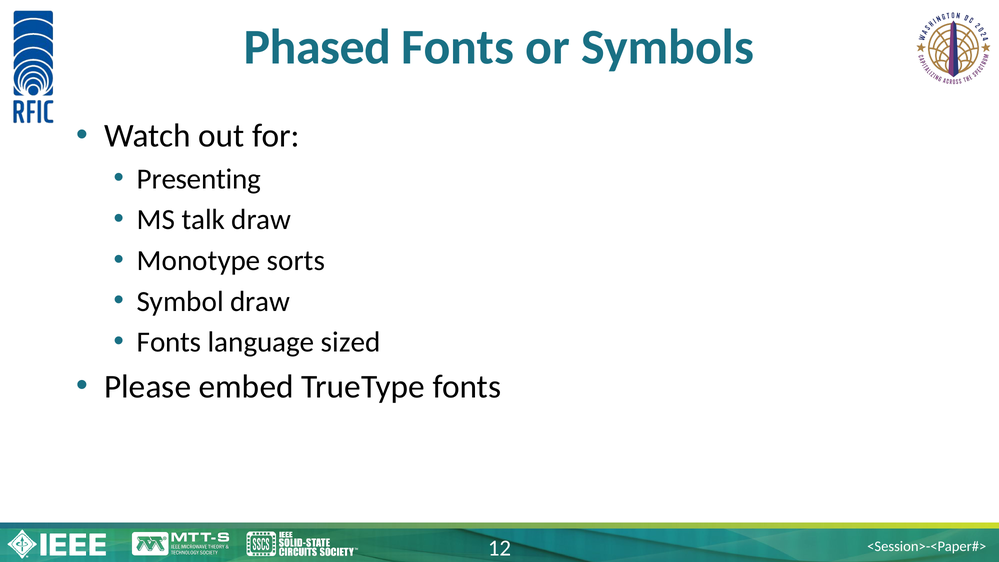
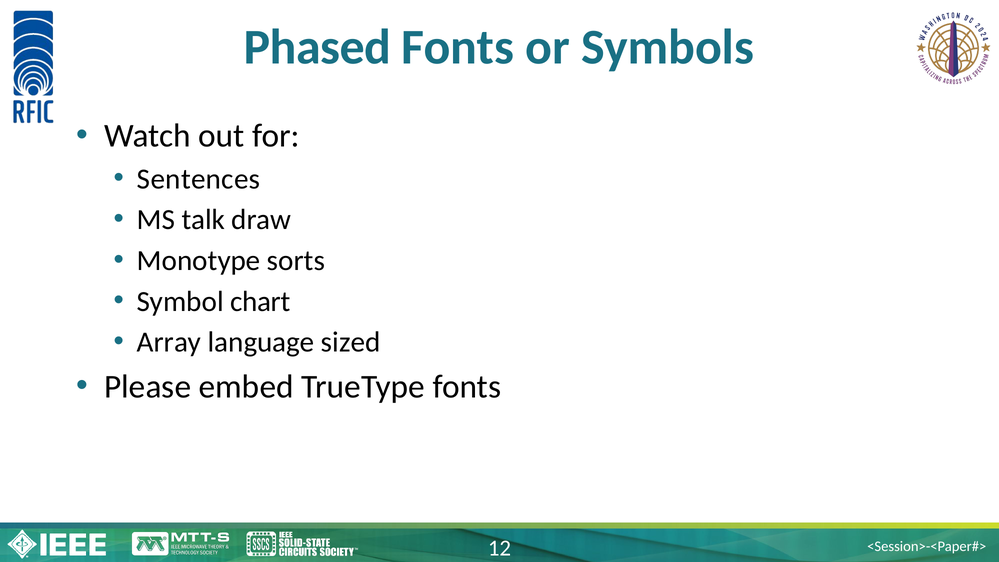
Presenting: Presenting -> Sentences (199, 179)
Symbol draw: draw -> chart (260, 302)
Fonts: Fonts -> Array (169, 343)
